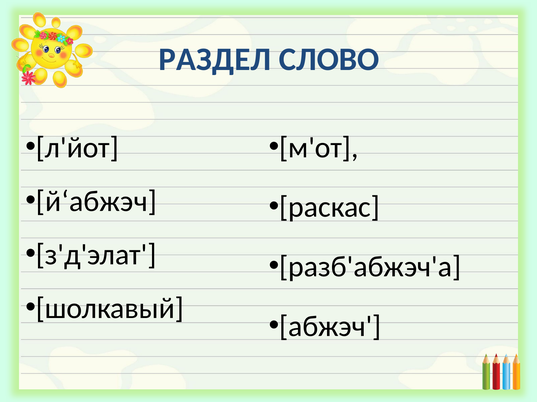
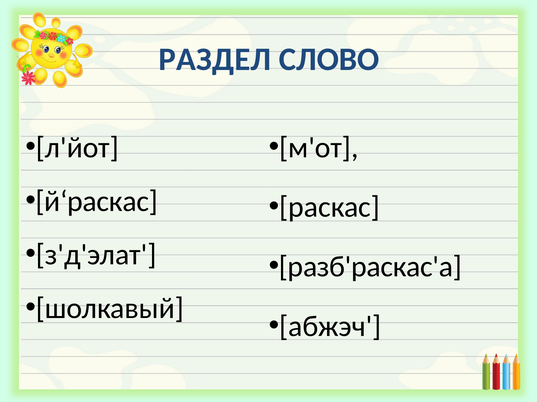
й‘абжэч: й‘абжэч -> й‘раскас (97, 202)
разб'абжэч'а: разб'абжэч'а -> разб'раскас'а (370, 267)
